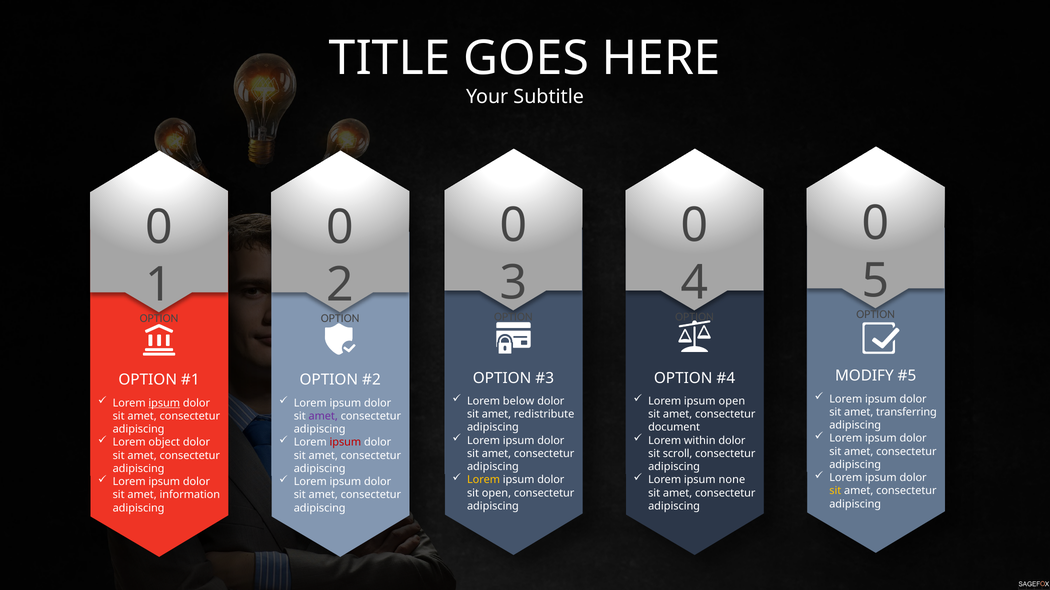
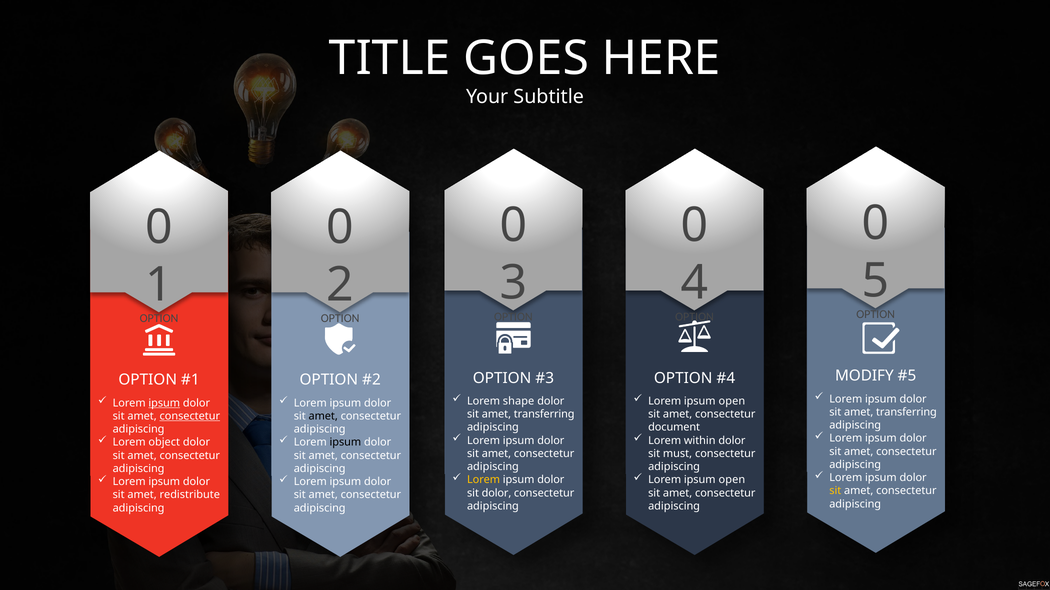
below: below -> shape (519, 401)
redistribute: redistribute -> transferring (544, 415)
consectetur underline: none -> present (190, 416)
amet colour: purple -> black (323, 416)
ipsum colour: red -> black (345, 443)
scroll: scroll -> must (678, 454)
none: none -> open (732, 480)
sit open: open -> dolor (496, 493)
information: information -> redistribute (190, 495)
